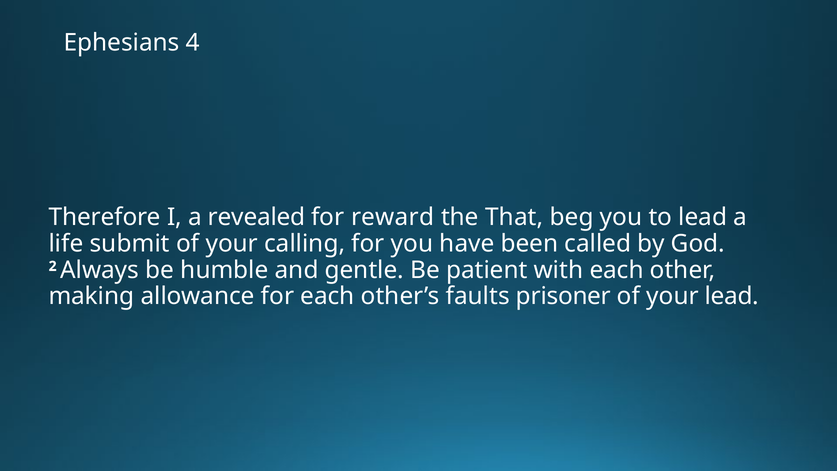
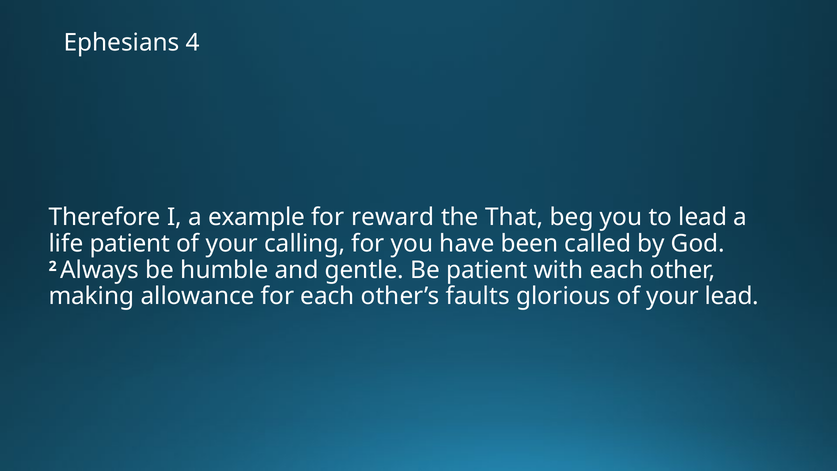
revealed: revealed -> example (257, 217)
life submit: submit -> patient (130, 244)
prisoner: prisoner -> glorious (563, 296)
